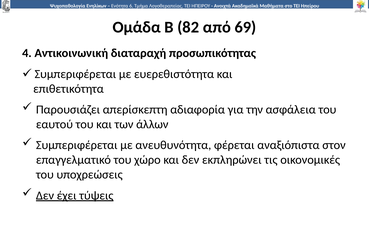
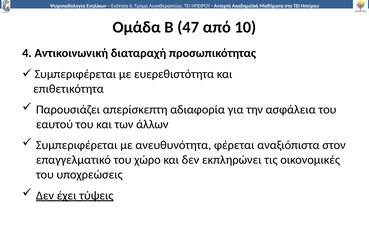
82: 82 -> 47 (188, 27)
69: 69 -> 10 (245, 27)
